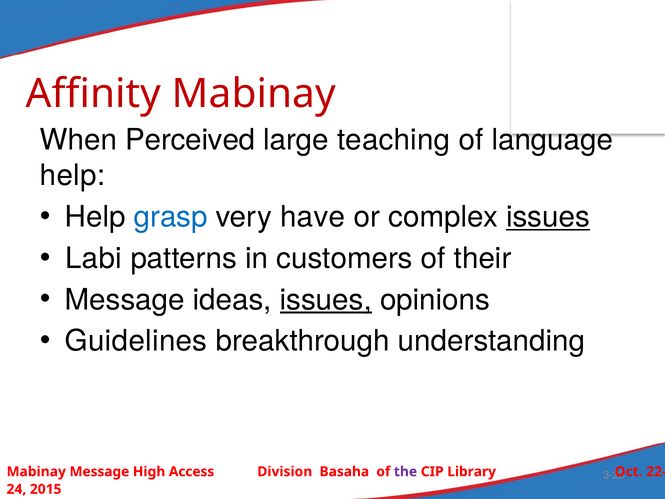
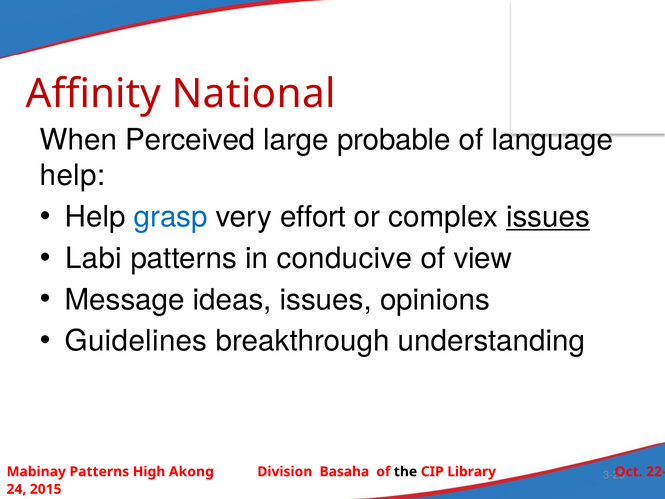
Affinity Mabinay: Mabinay -> National (254, 94)
teaching: teaching -> probable (394, 140)
have: have -> effort (313, 217)
customers: customers -> conducive (344, 258)
their: their -> view (483, 258)
issues underline: present -> none (326, 300)
Mabinay Message: Message -> Patterns (99, 471)
Access: Access -> Akong (191, 471)
the colour: purple -> black (406, 471)
